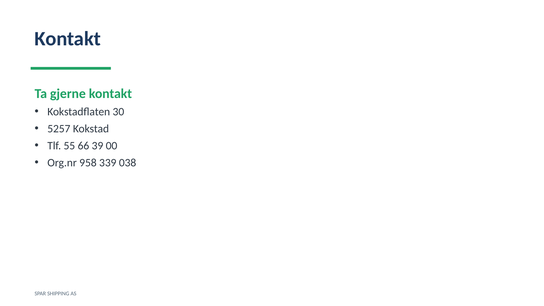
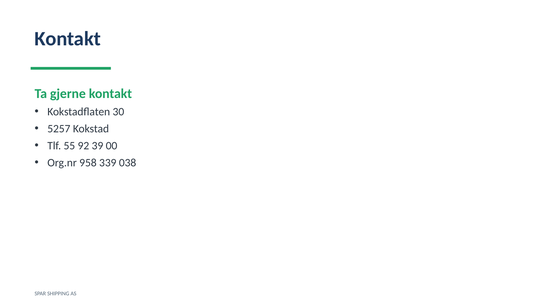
66: 66 -> 92 (83, 146)
